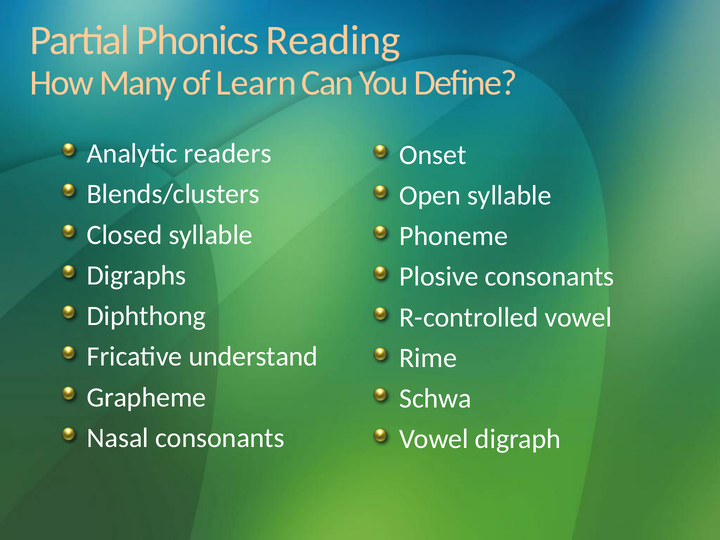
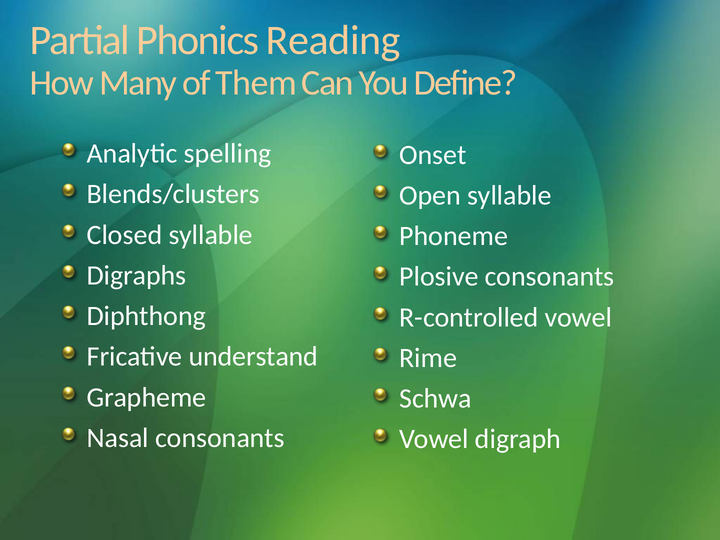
Learn: Learn -> Them (256, 83)
readers: readers -> spelling (228, 154)
